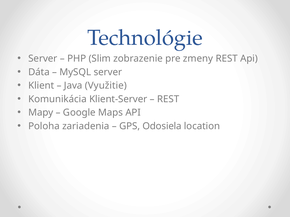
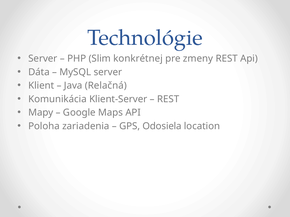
zobrazenie: zobrazenie -> konkrétnej (138, 59)
Využitie: Využitie -> Relačná (106, 86)
